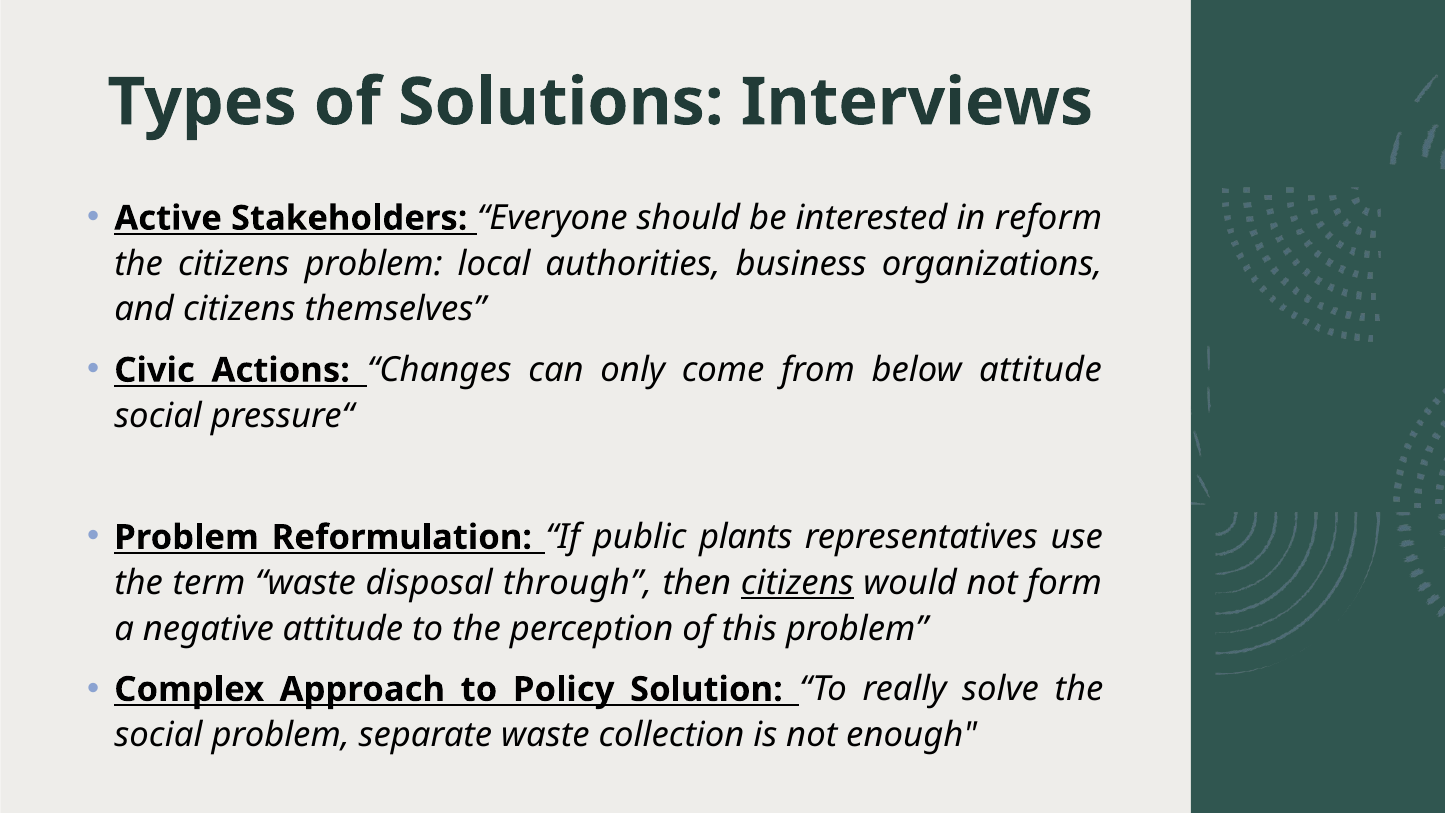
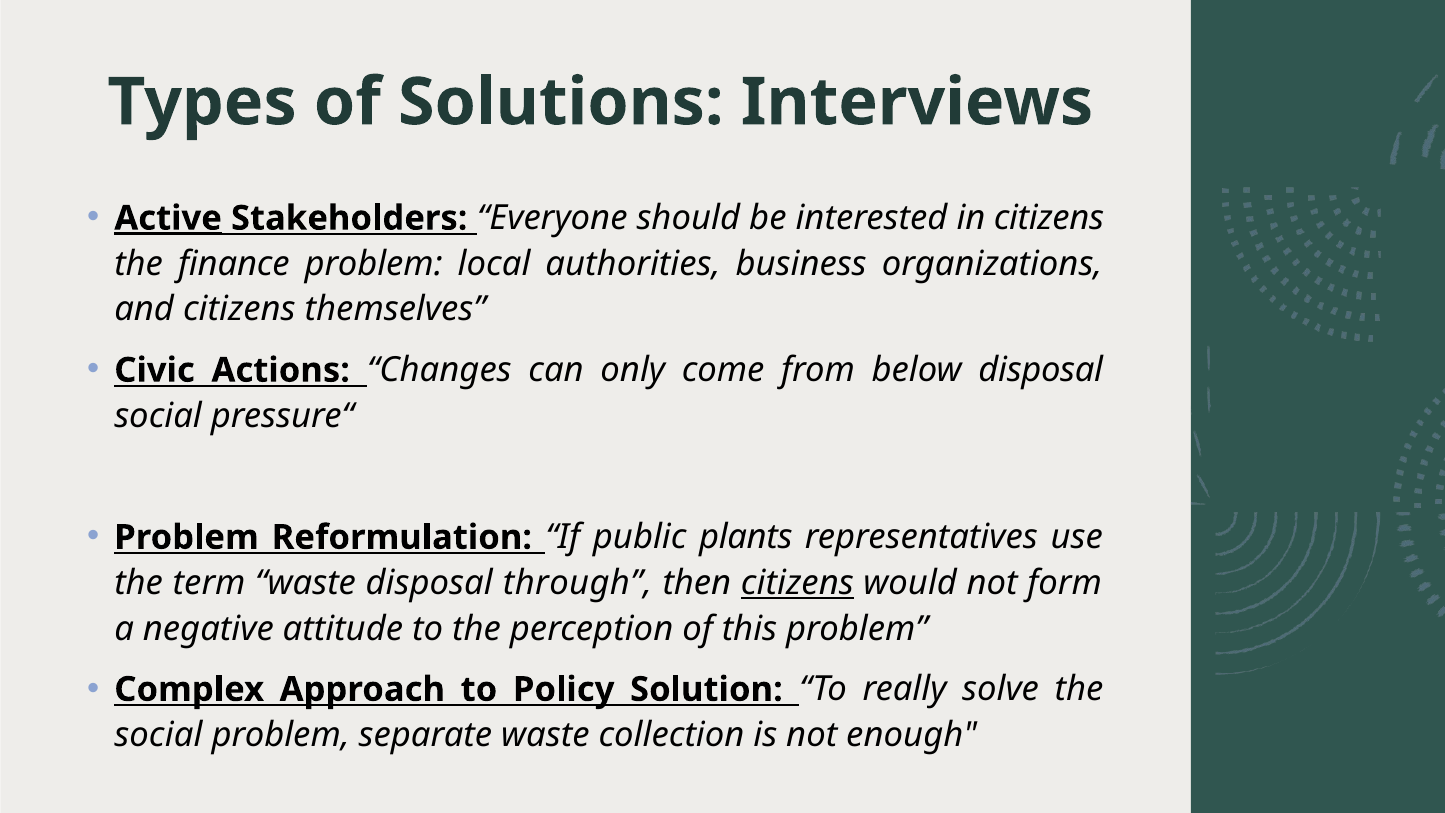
Active underline: none -> present (168, 218)
in reform: reform -> citizens (1049, 218)
the citizens: citizens -> finance (234, 264)
below attitude: attitude -> disposal (1041, 370)
